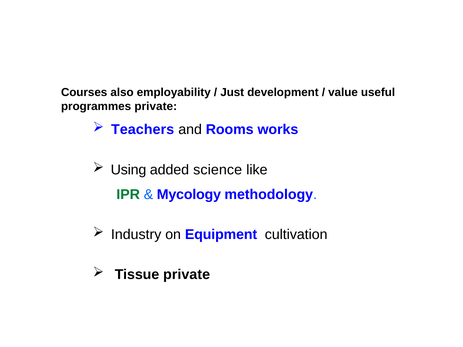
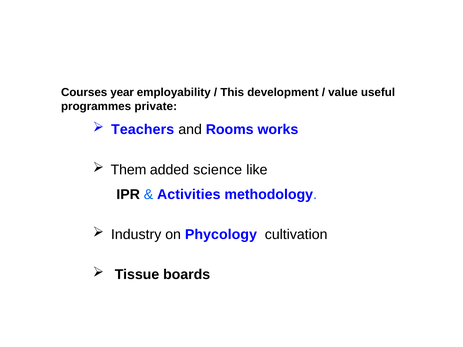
also: also -> year (122, 92)
Just: Just -> This (232, 92)
Using: Using -> Them (129, 170)
IPR colour: green -> black (128, 195)
Mycology: Mycology -> Activities (189, 195)
Equipment: Equipment -> Phycology (221, 235)
Tissue private: private -> boards (187, 275)
